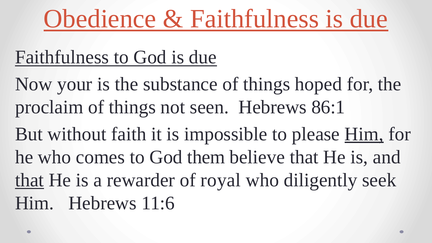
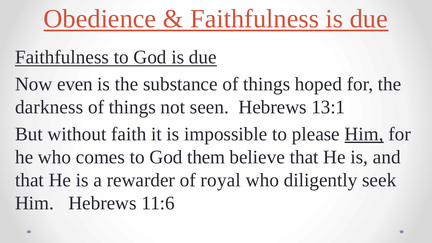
your: your -> even (75, 84)
proclaim: proclaim -> darkness (49, 107)
86:1: 86:1 -> 13:1 (328, 107)
that underline: present -> none (29, 180)
